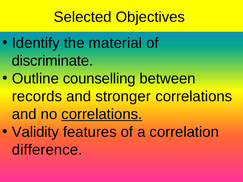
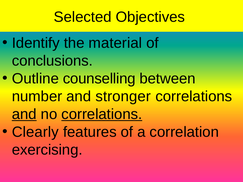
discriminate: discriminate -> conclusions (52, 61)
records: records -> number (37, 97)
and underline: none -> present (24, 114)
Validity: Validity -> Clearly (35, 132)
difference: difference -> exercising (47, 150)
